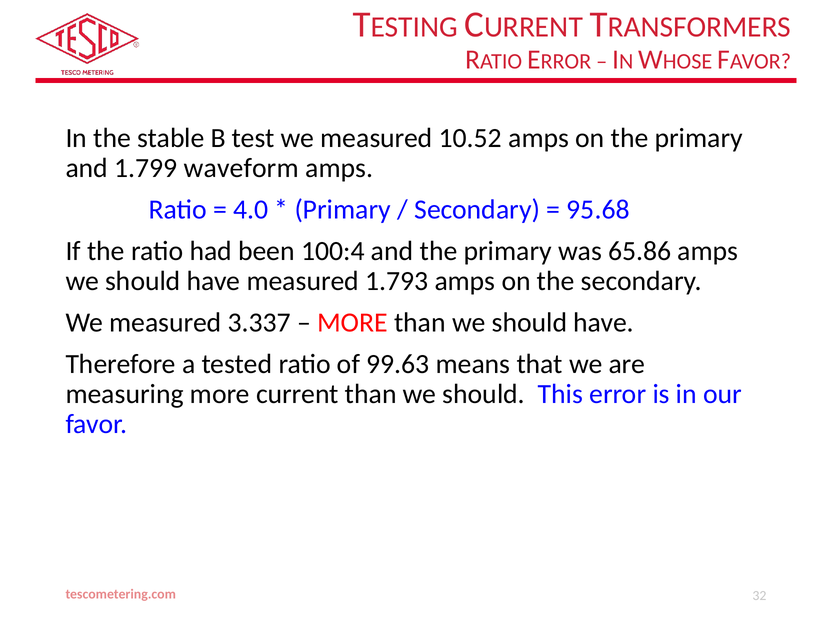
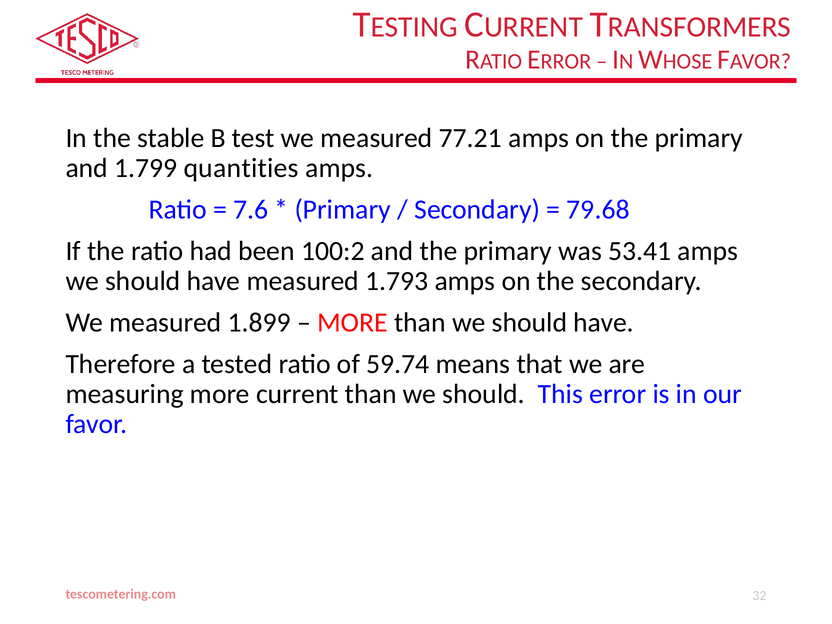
10.52: 10.52 -> 77.21 (470, 138)
waveform: waveform -> quantities (241, 168)
4.0: 4.0 -> 7.6 (251, 210)
95.68: 95.68 -> 79.68 (598, 210)
100:4: 100:4 -> 100:2 (333, 251)
65.86: 65.86 -> 53.41 (640, 251)
3.337: 3.337 -> 1.899 (259, 323)
99.63: 99.63 -> 59.74 (398, 364)
